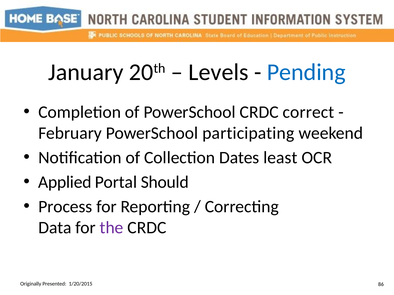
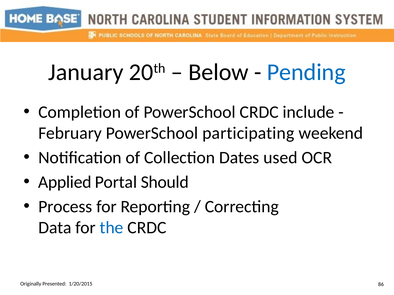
Levels: Levels -> Below (219, 72)
correct: correct -> include (309, 112)
least: least -> used (280, 158)
the colour: purple -> blue (112, 228)
